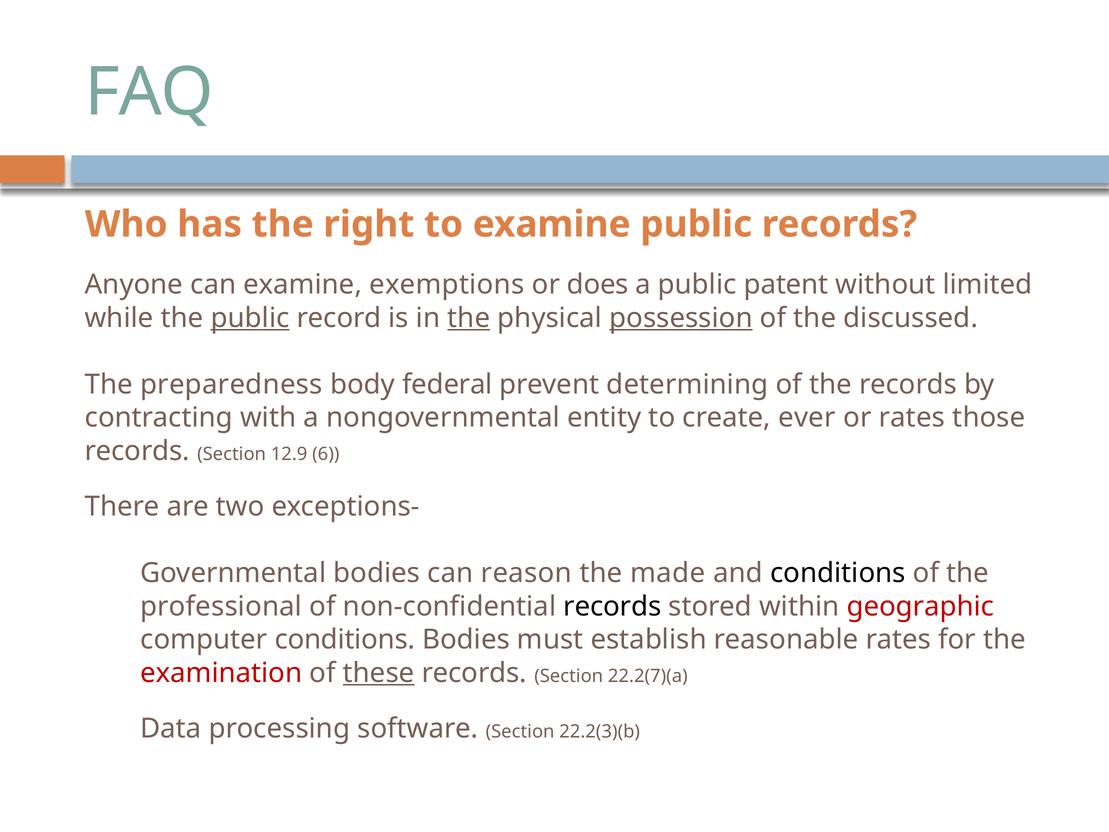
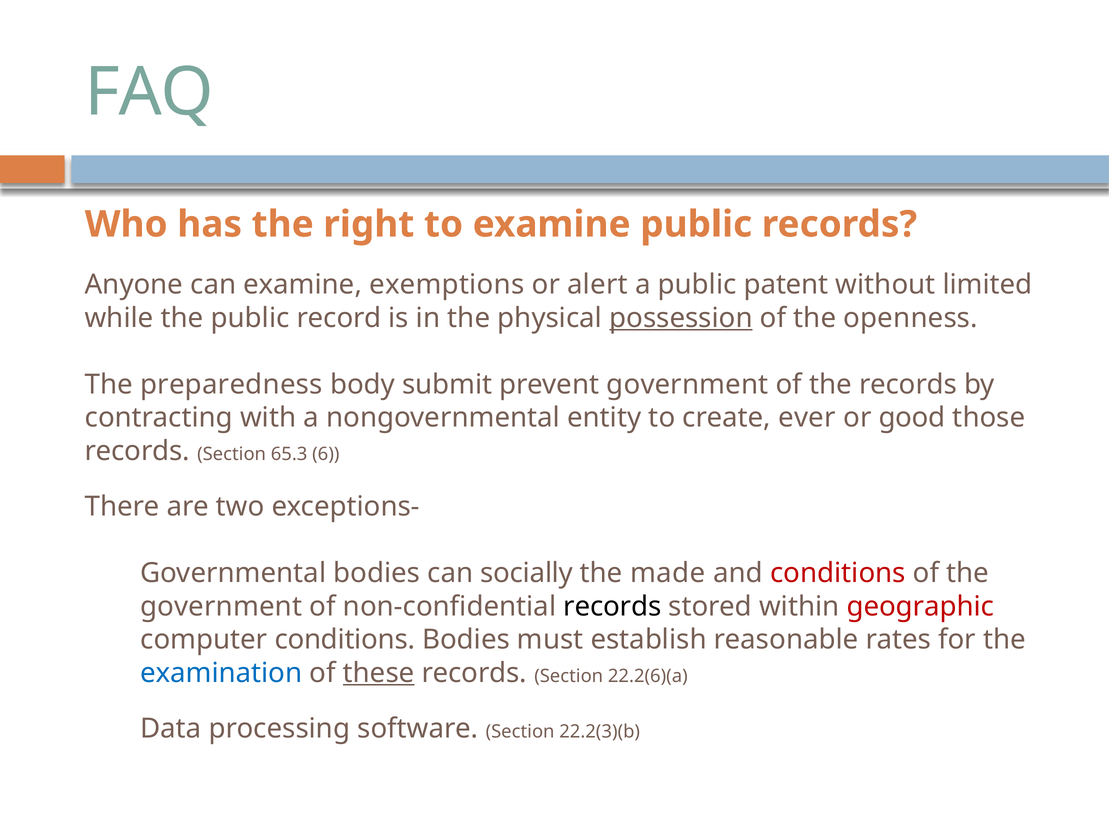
does: does -> alert (597, 285)
public underline: present -> none (250, 318)
the underline: present -> none (469, 318)
discussed: discussed -> openness (911, 318)
federal: federal -> submit (447, 384)
prevent determining: determining -> government (687, 384)
or rates: rates -> good (912, 418)
12.9: 12.9 -> 65.3 (289, 454)
reason: reason -> socially (527, 573)
conditions colour: black -> red (838, 573)
professional: professional -> government (221, 606)
examination colour: red -> blue (221, 673)
22.2(7)(a: 22.2(7)(a -> 22.2(6)(a (648, 676)
